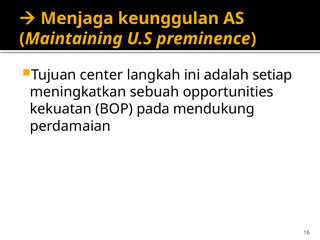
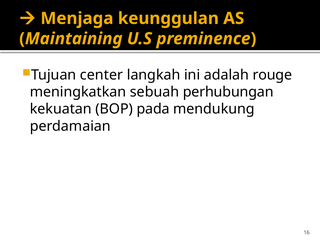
setiap: setiap -> rouge (272, 75)
opportunities: opportunities -> perhubungan (228, 92)
